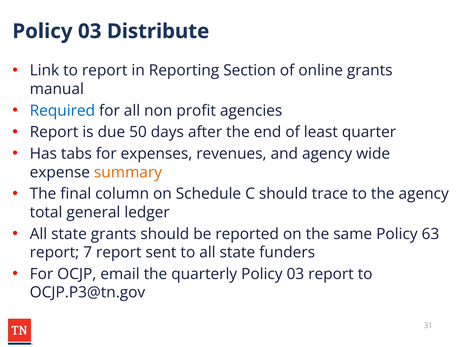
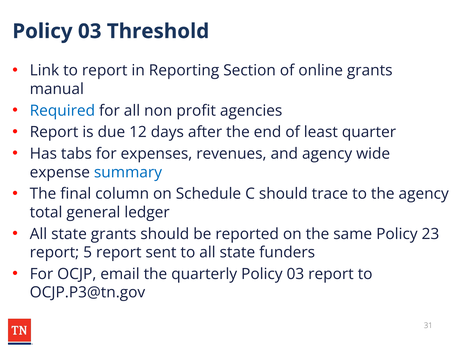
Distribute: Distribute -> Threshold (158, 31)
50: 50 -> 12 (138, 132)
summary colour: orange -> blue (128, 172)
63: 63 -> 23 (430, 234)
7: 7 -> 5 (88, 253)
